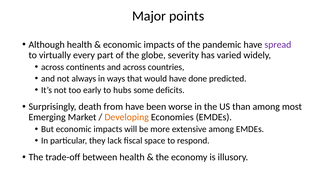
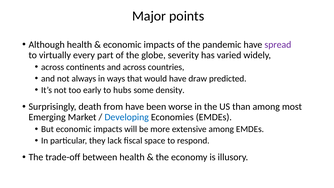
done: done -> draw (198, 79)
deficits: deficits -> density (170, 90)
Developing colour: orange -> blue (127, 117)
